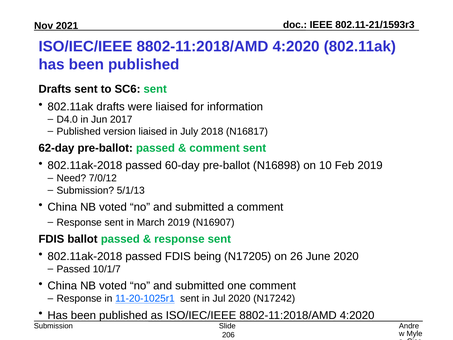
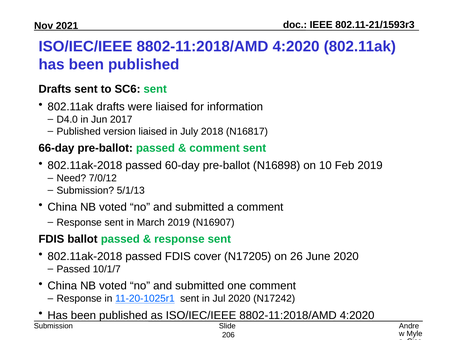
62-day: 62-day -> 66-day (56, 148)
being: being -> cover (208, 256)
